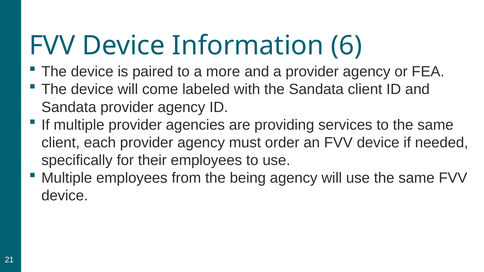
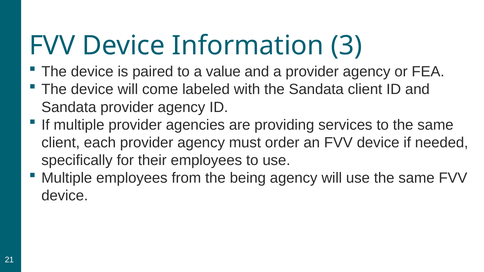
6: 6 -> 3 (347, 46)
more: more -> value (223, 72)
